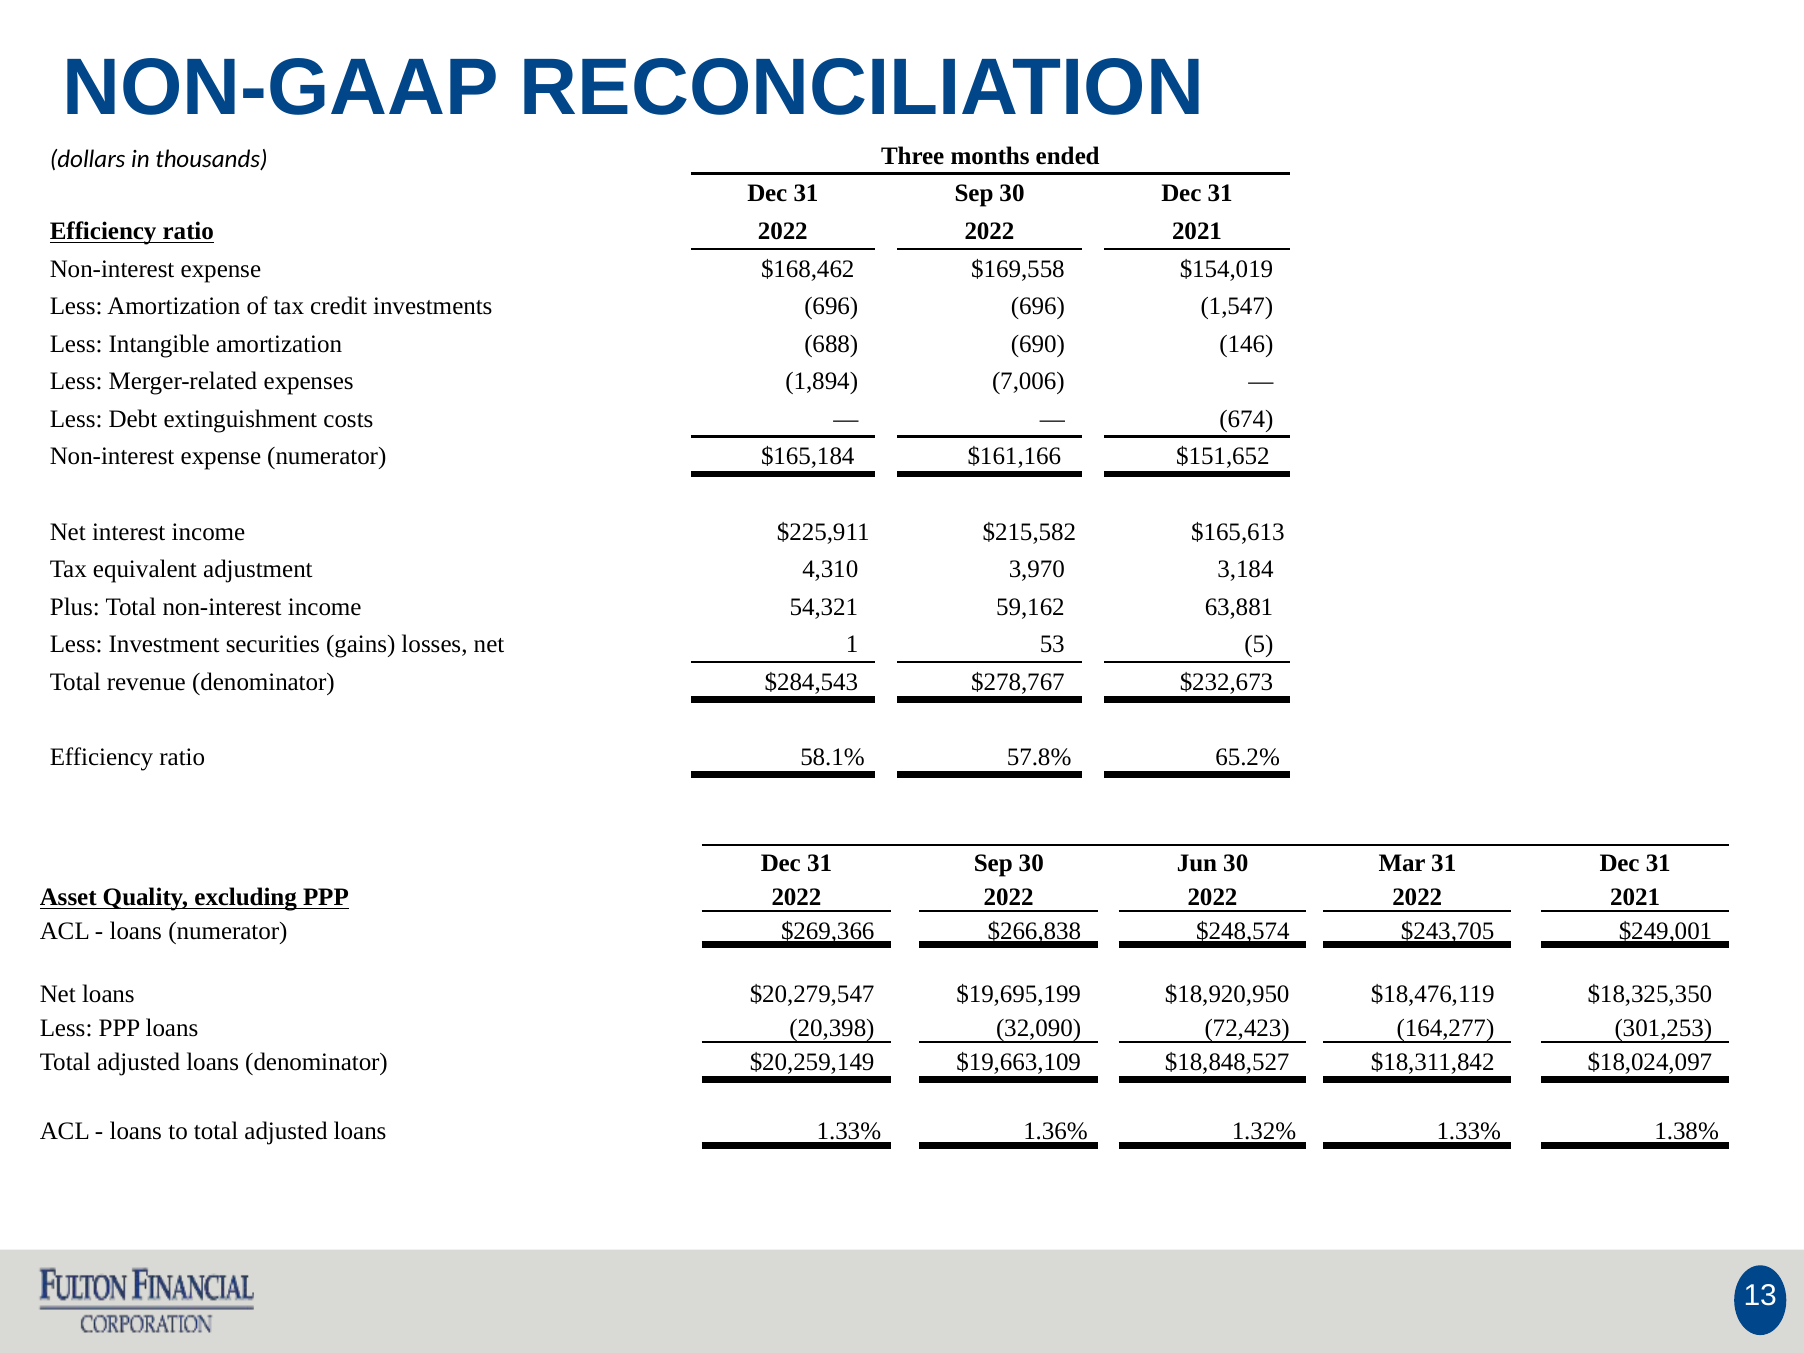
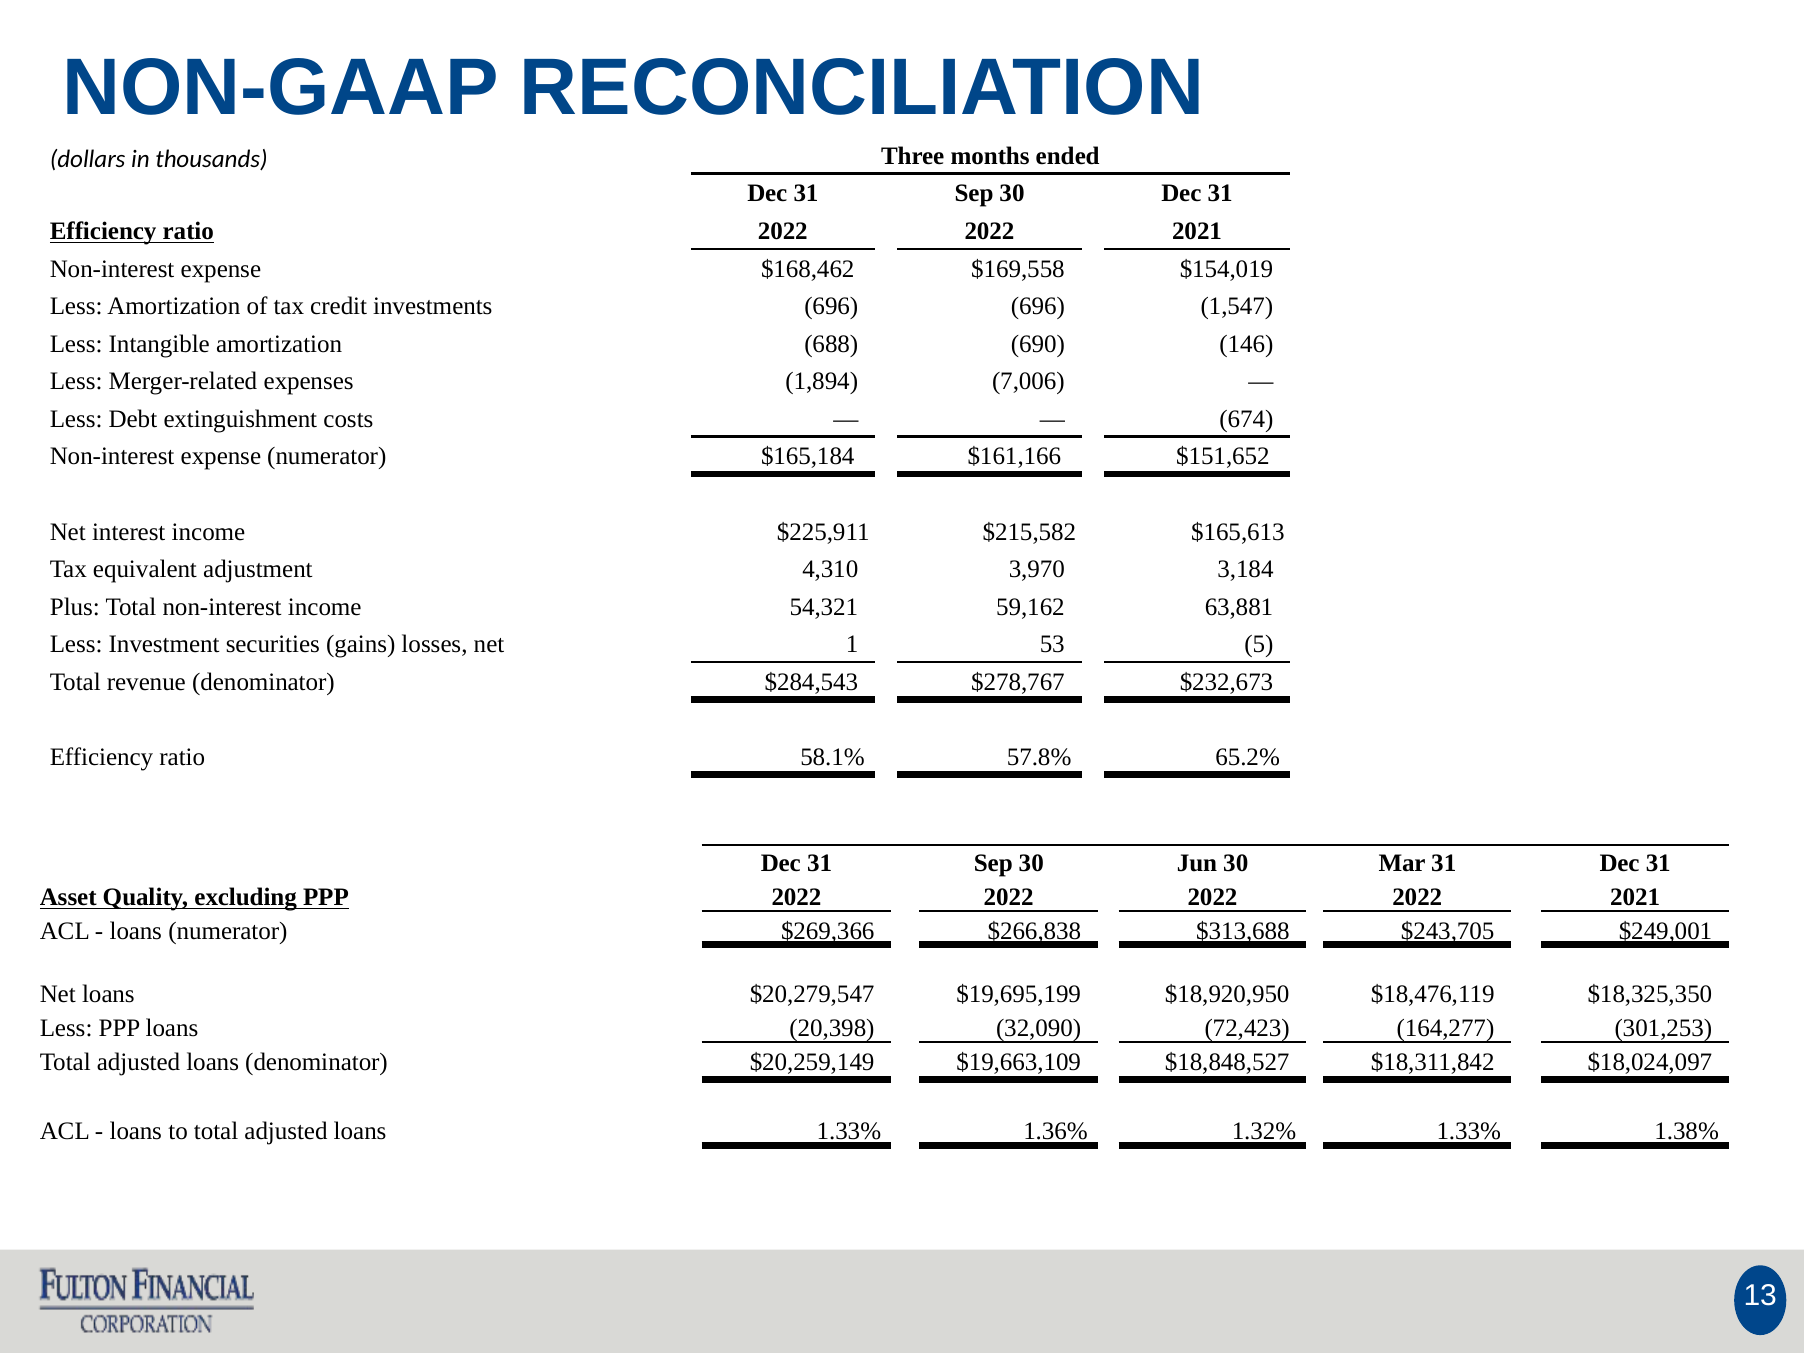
$248,574: $248,574 -> $313,688 (1243, 931)
